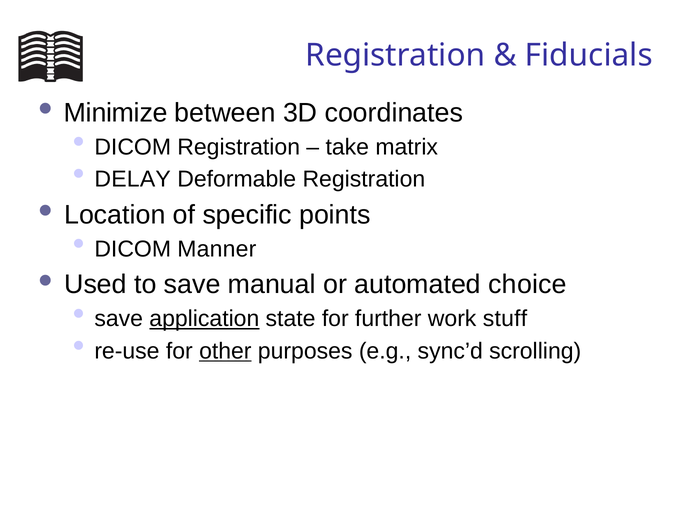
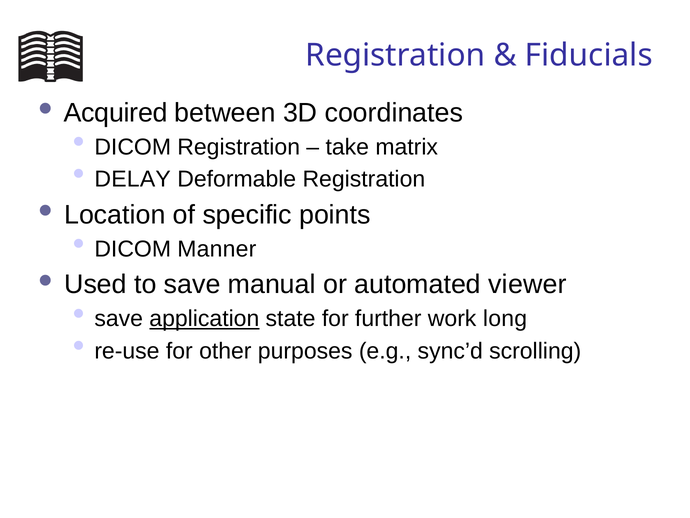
Minimize: Minimize -> Acquired (116, 113)
choice: choice -> viewer (528, 284)
stuff: stuff -> long (505, 319)
other underline: present -> none (225, 351)
